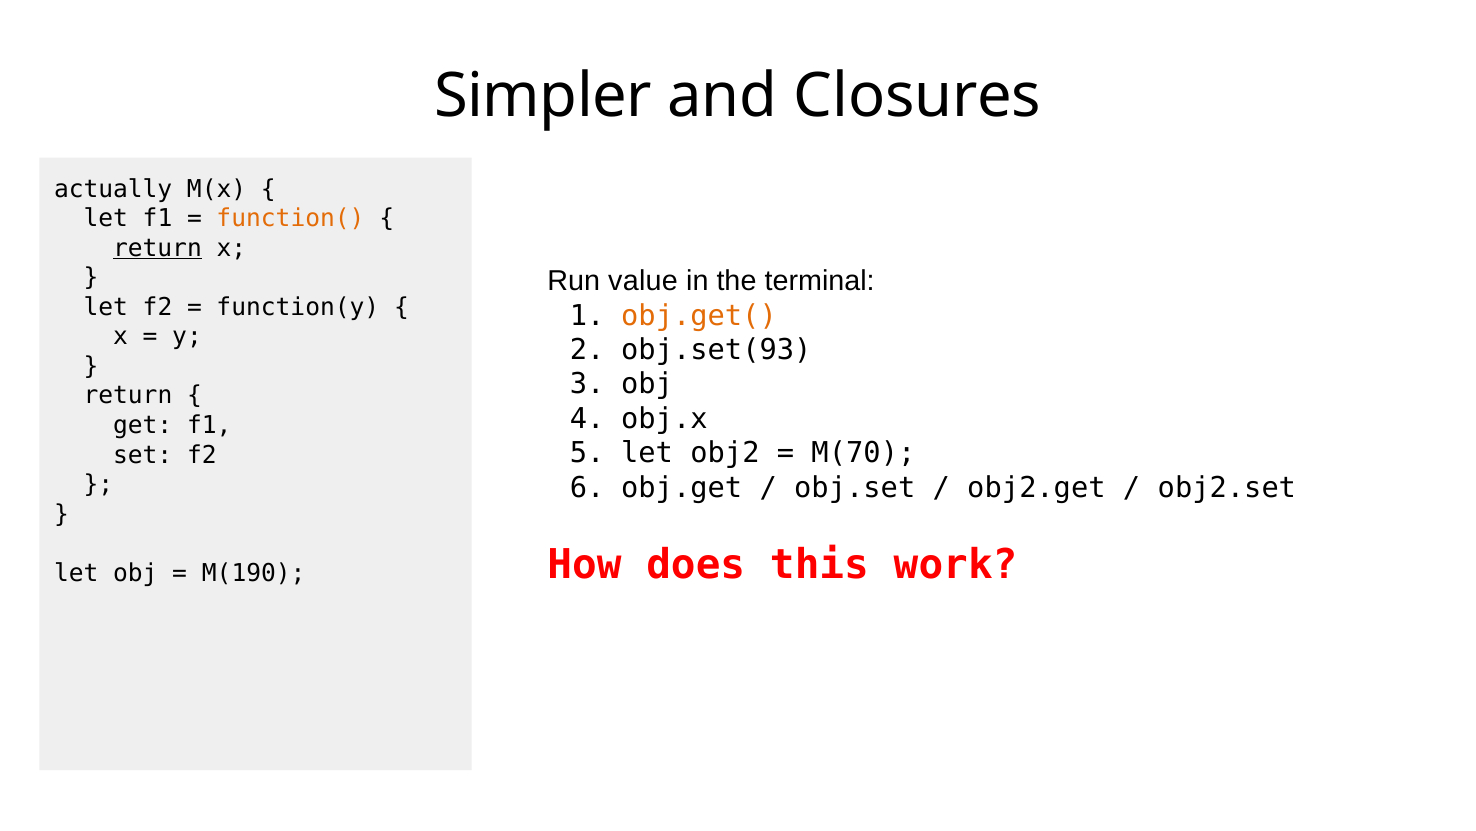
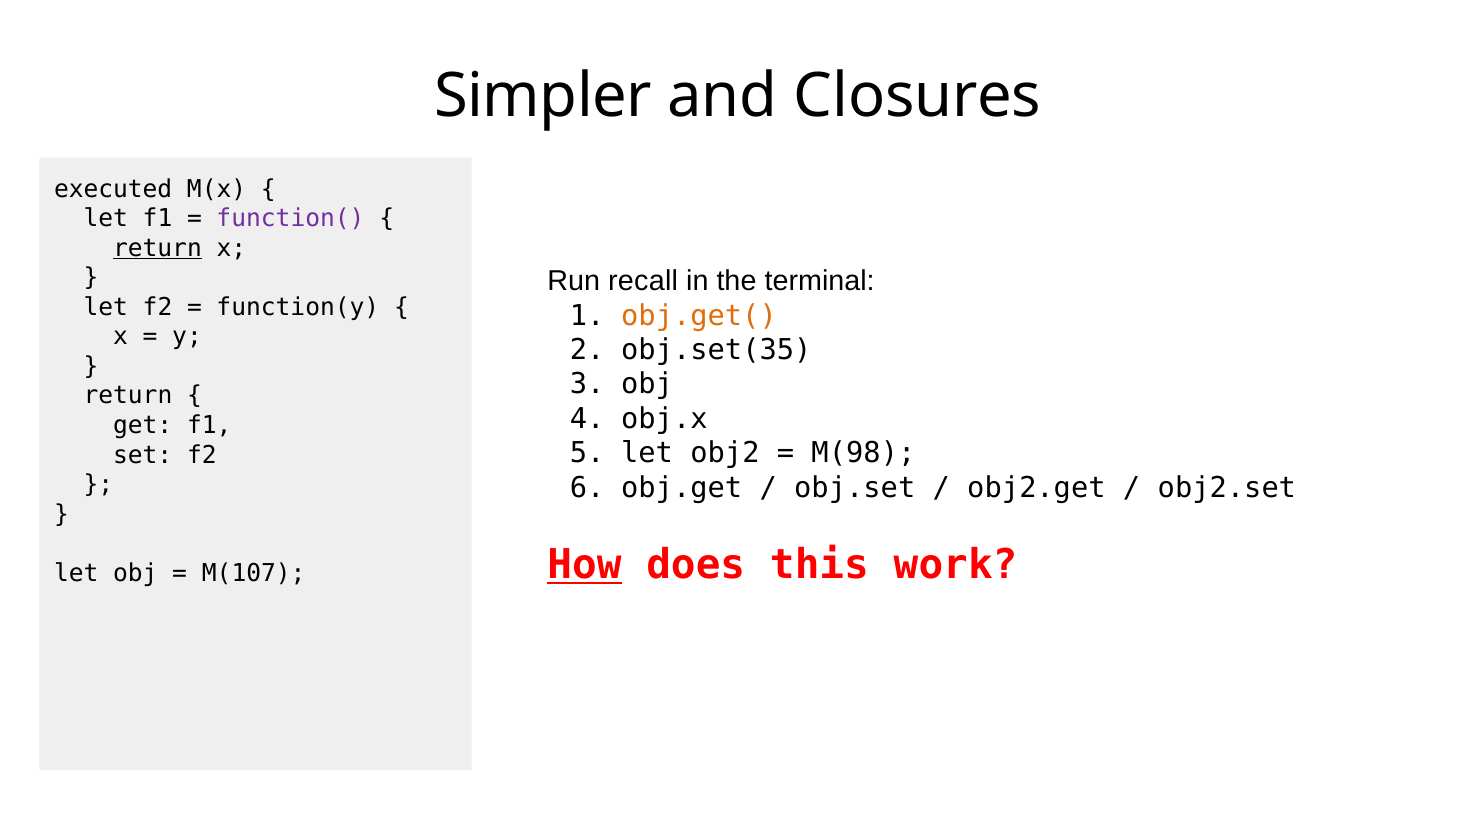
actually: actually -> executed (113, 189)
function( colour: orange -> purple (291, 218)
value: value -> recall (643, 281)
obj.set(93: obj.set(93 -> obj.set(35 (716, 350)
M(70: M(70 -> M(98 (863, 453)
How underline: none -> present (584, 565)
M(190: M(190 -> M(107 (254, 573)
